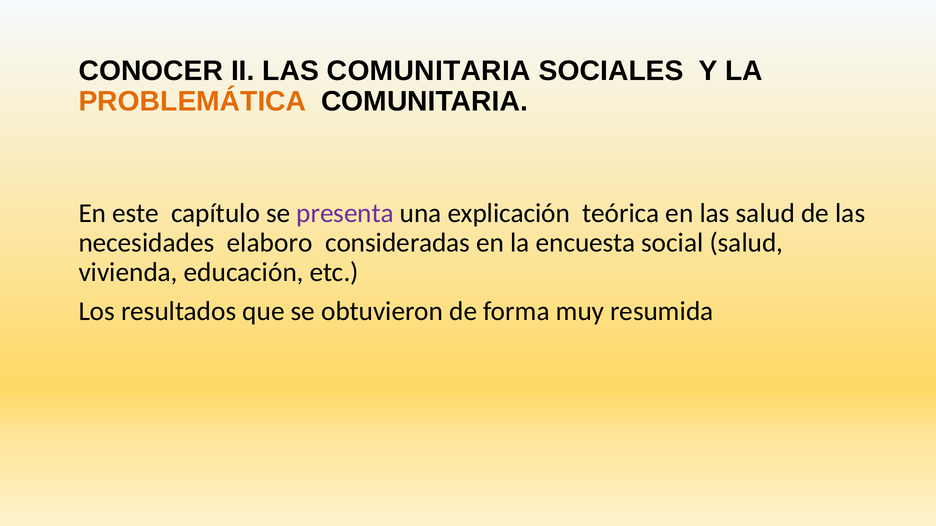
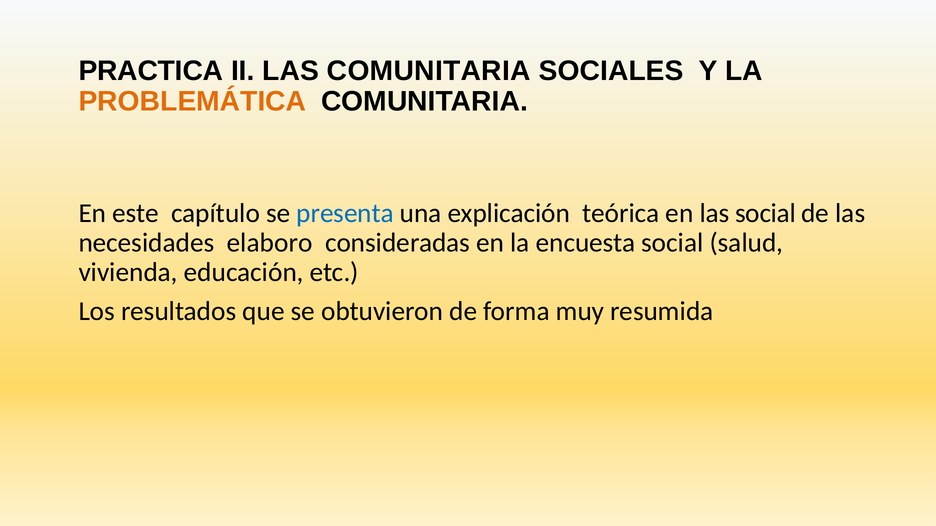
CONOCER: CONOCER -> PRACTICA (151, 71)
presenta colour: purple -> blue (345, 213)
las salud: salud -> social (765, 213)
